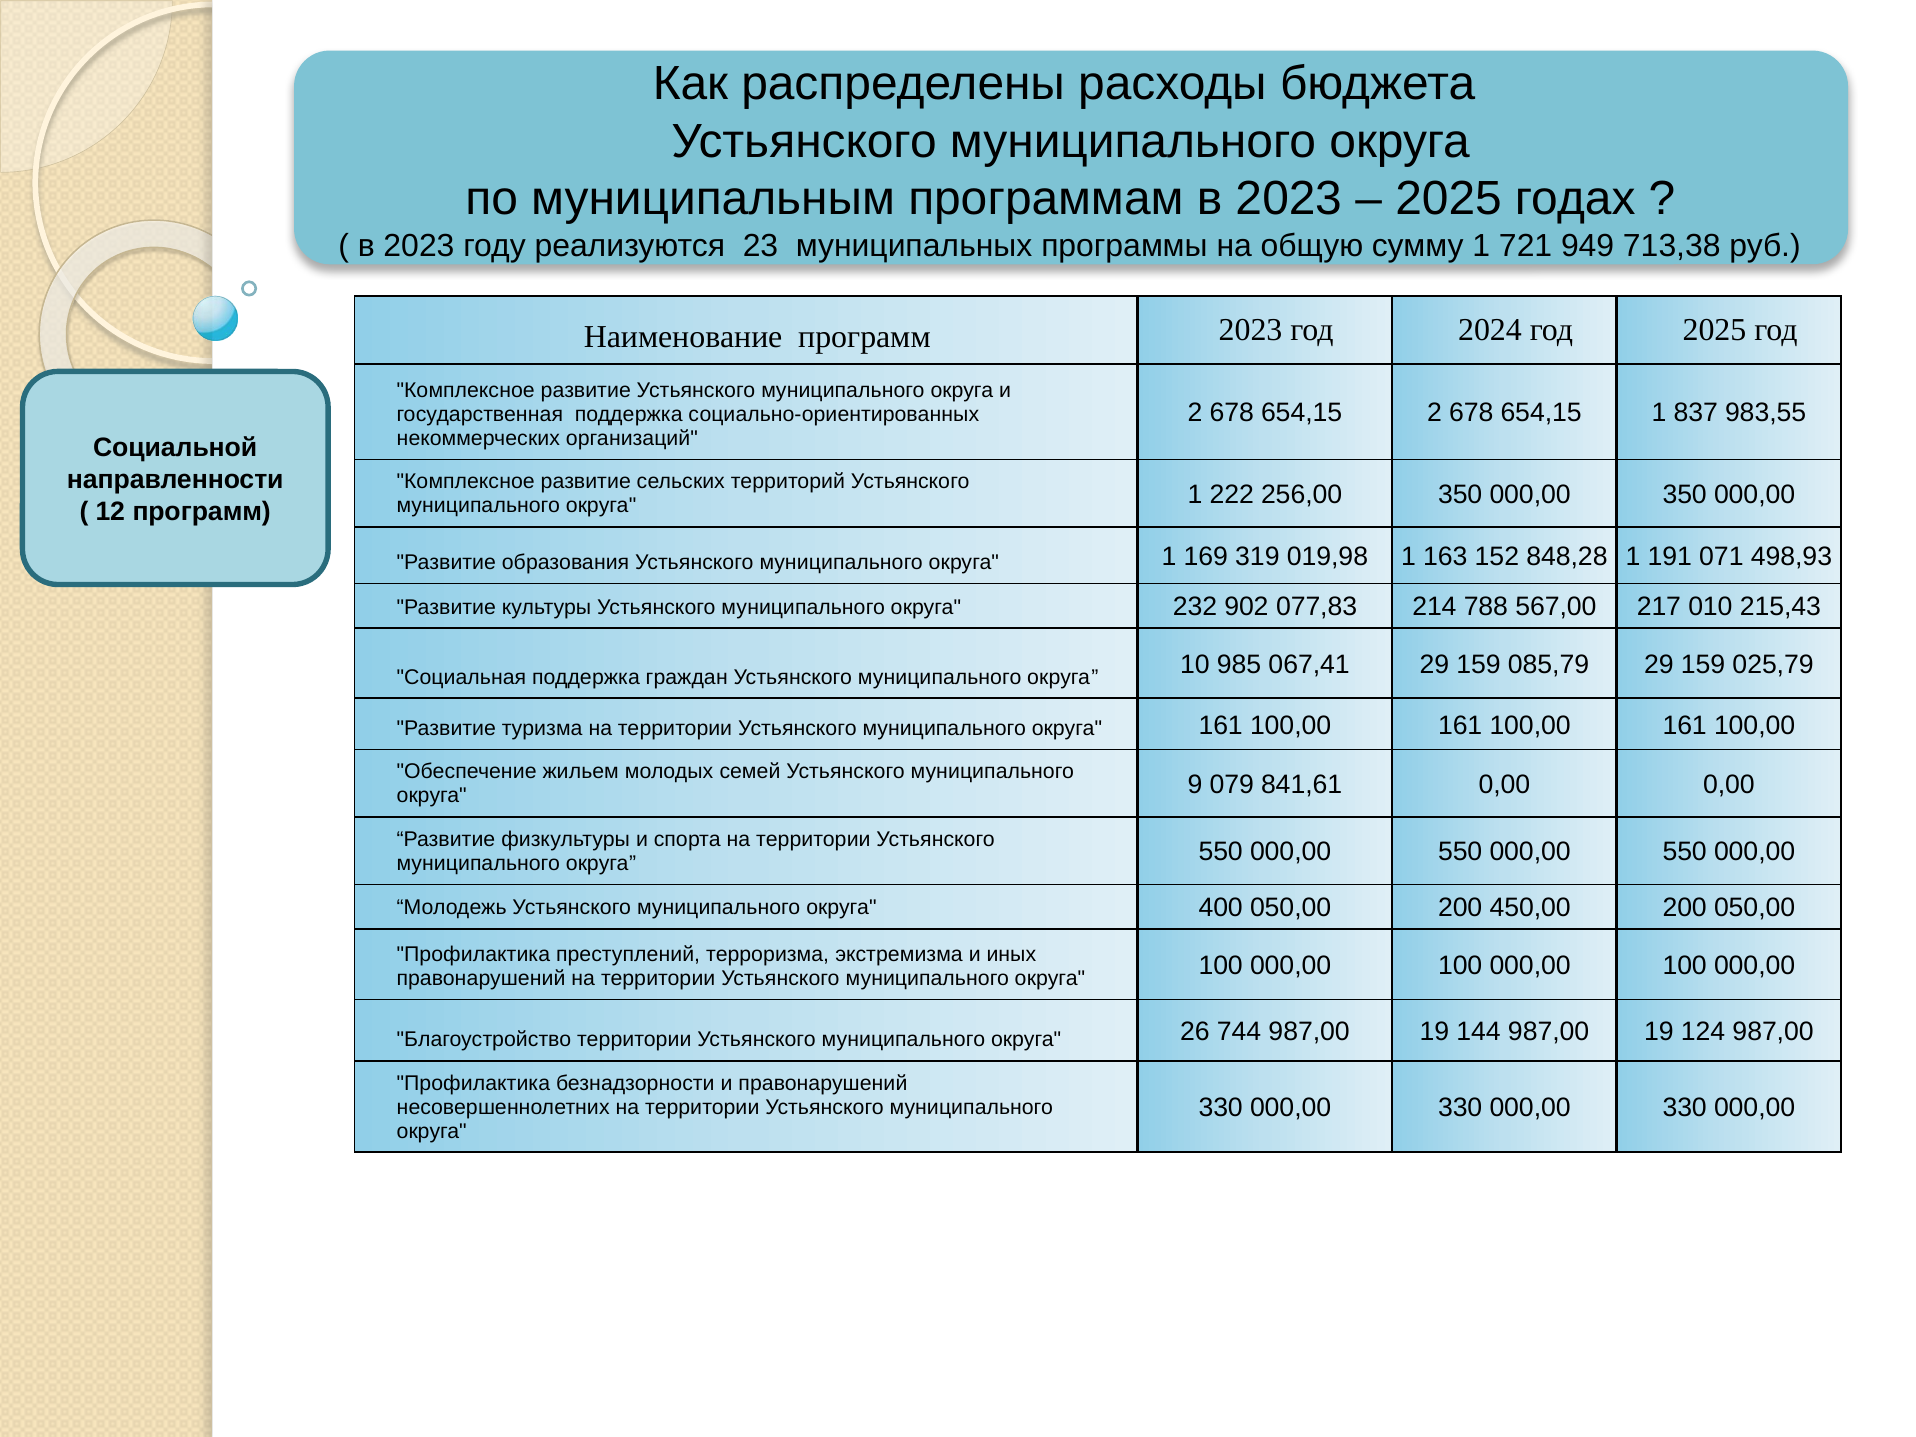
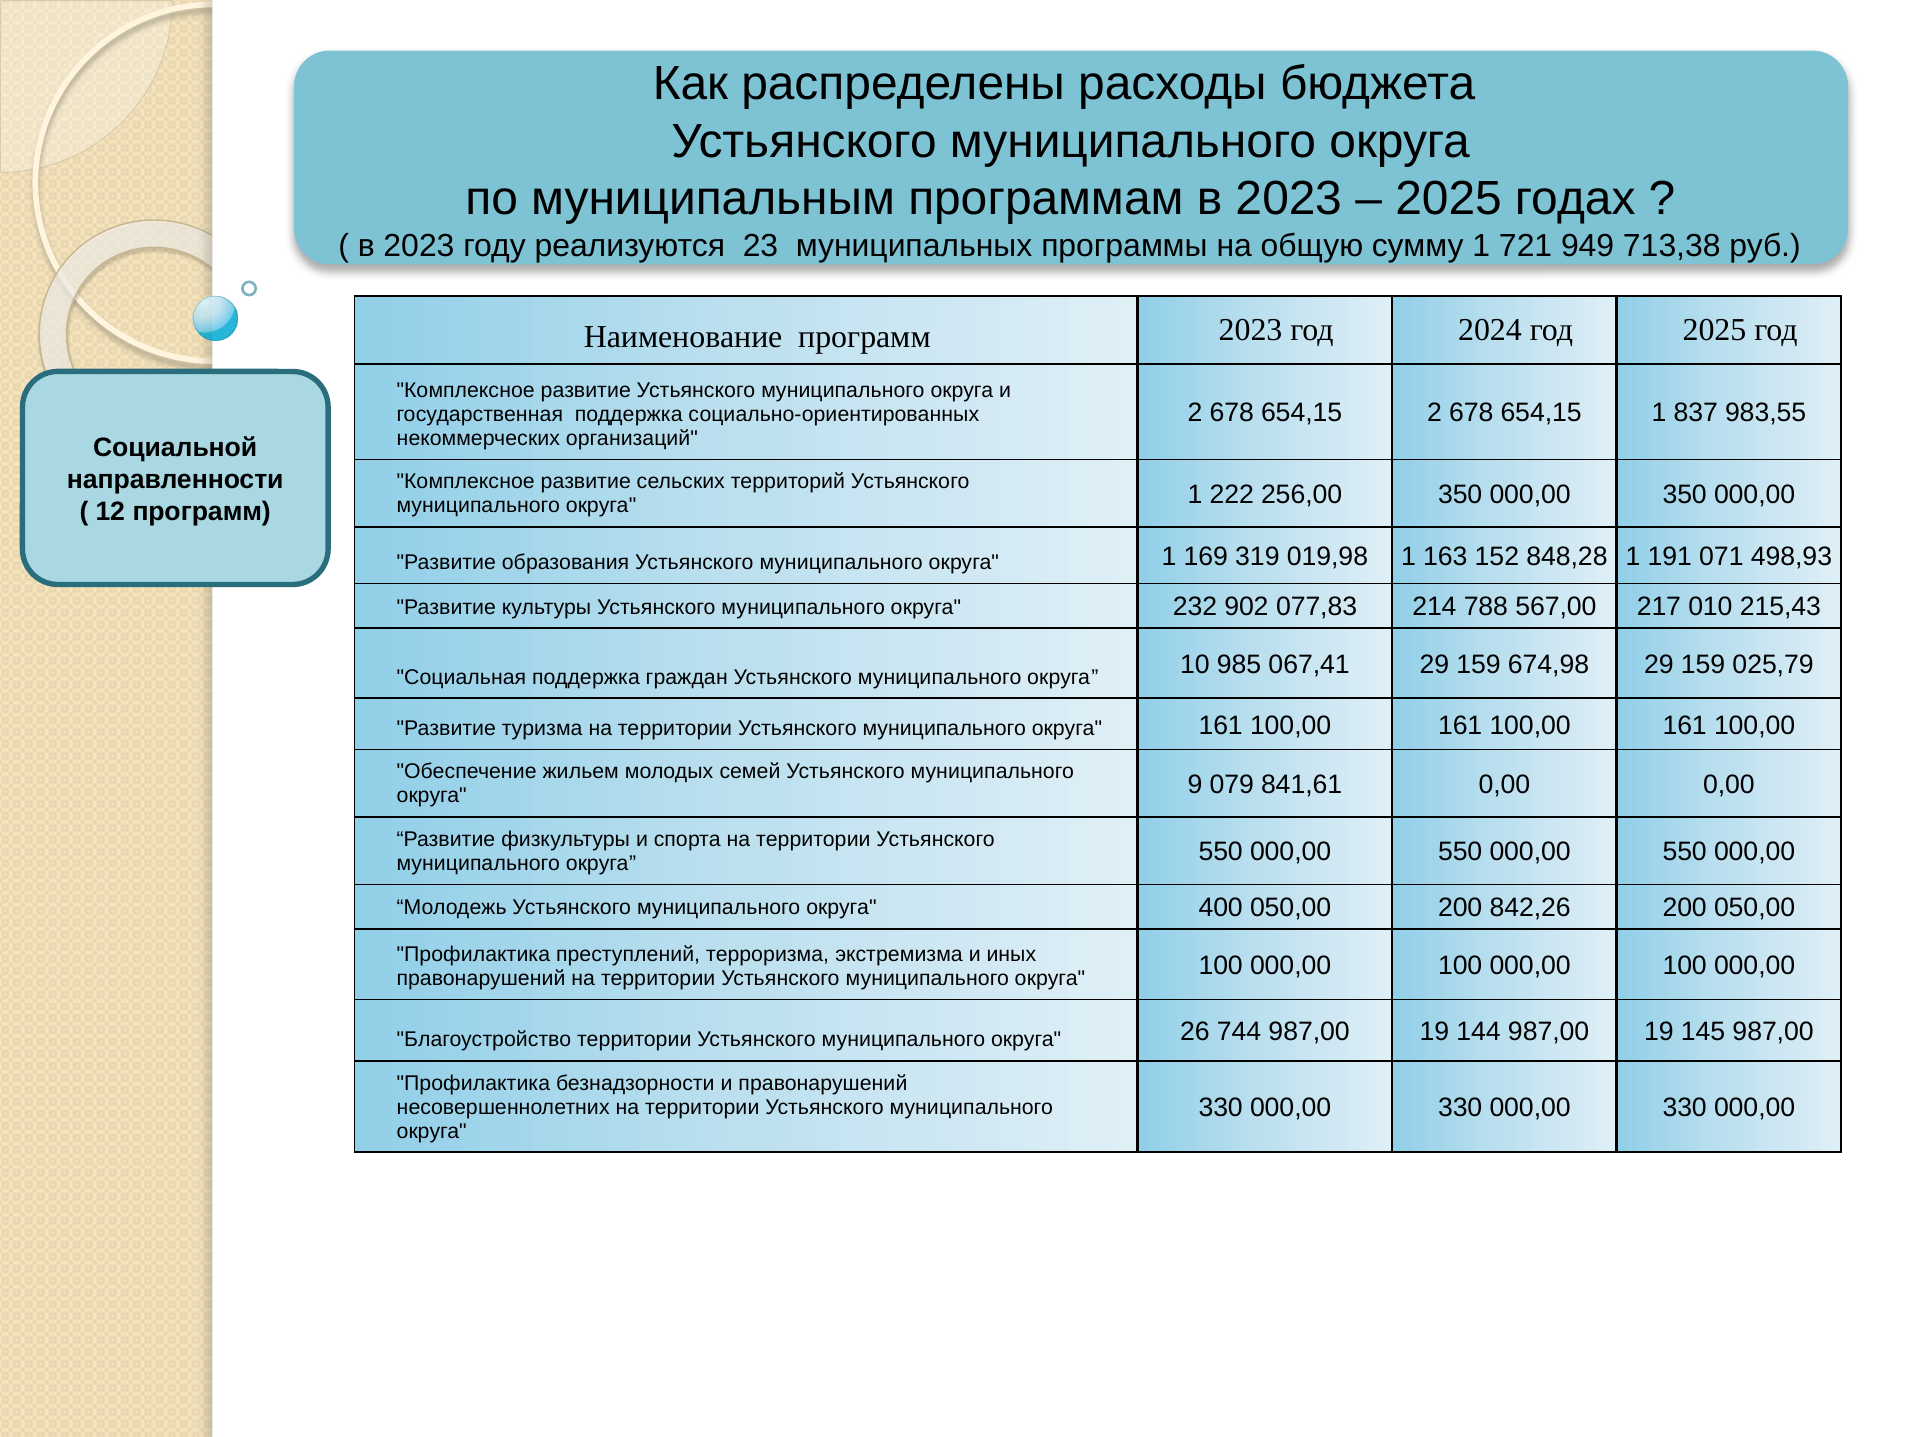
085,79: 085,79 -> 674,98 (1548, 665)
450,00: 450,00 -> 842,26 (1530, 908)
124: 124 -> 145 (1703, 1031)
